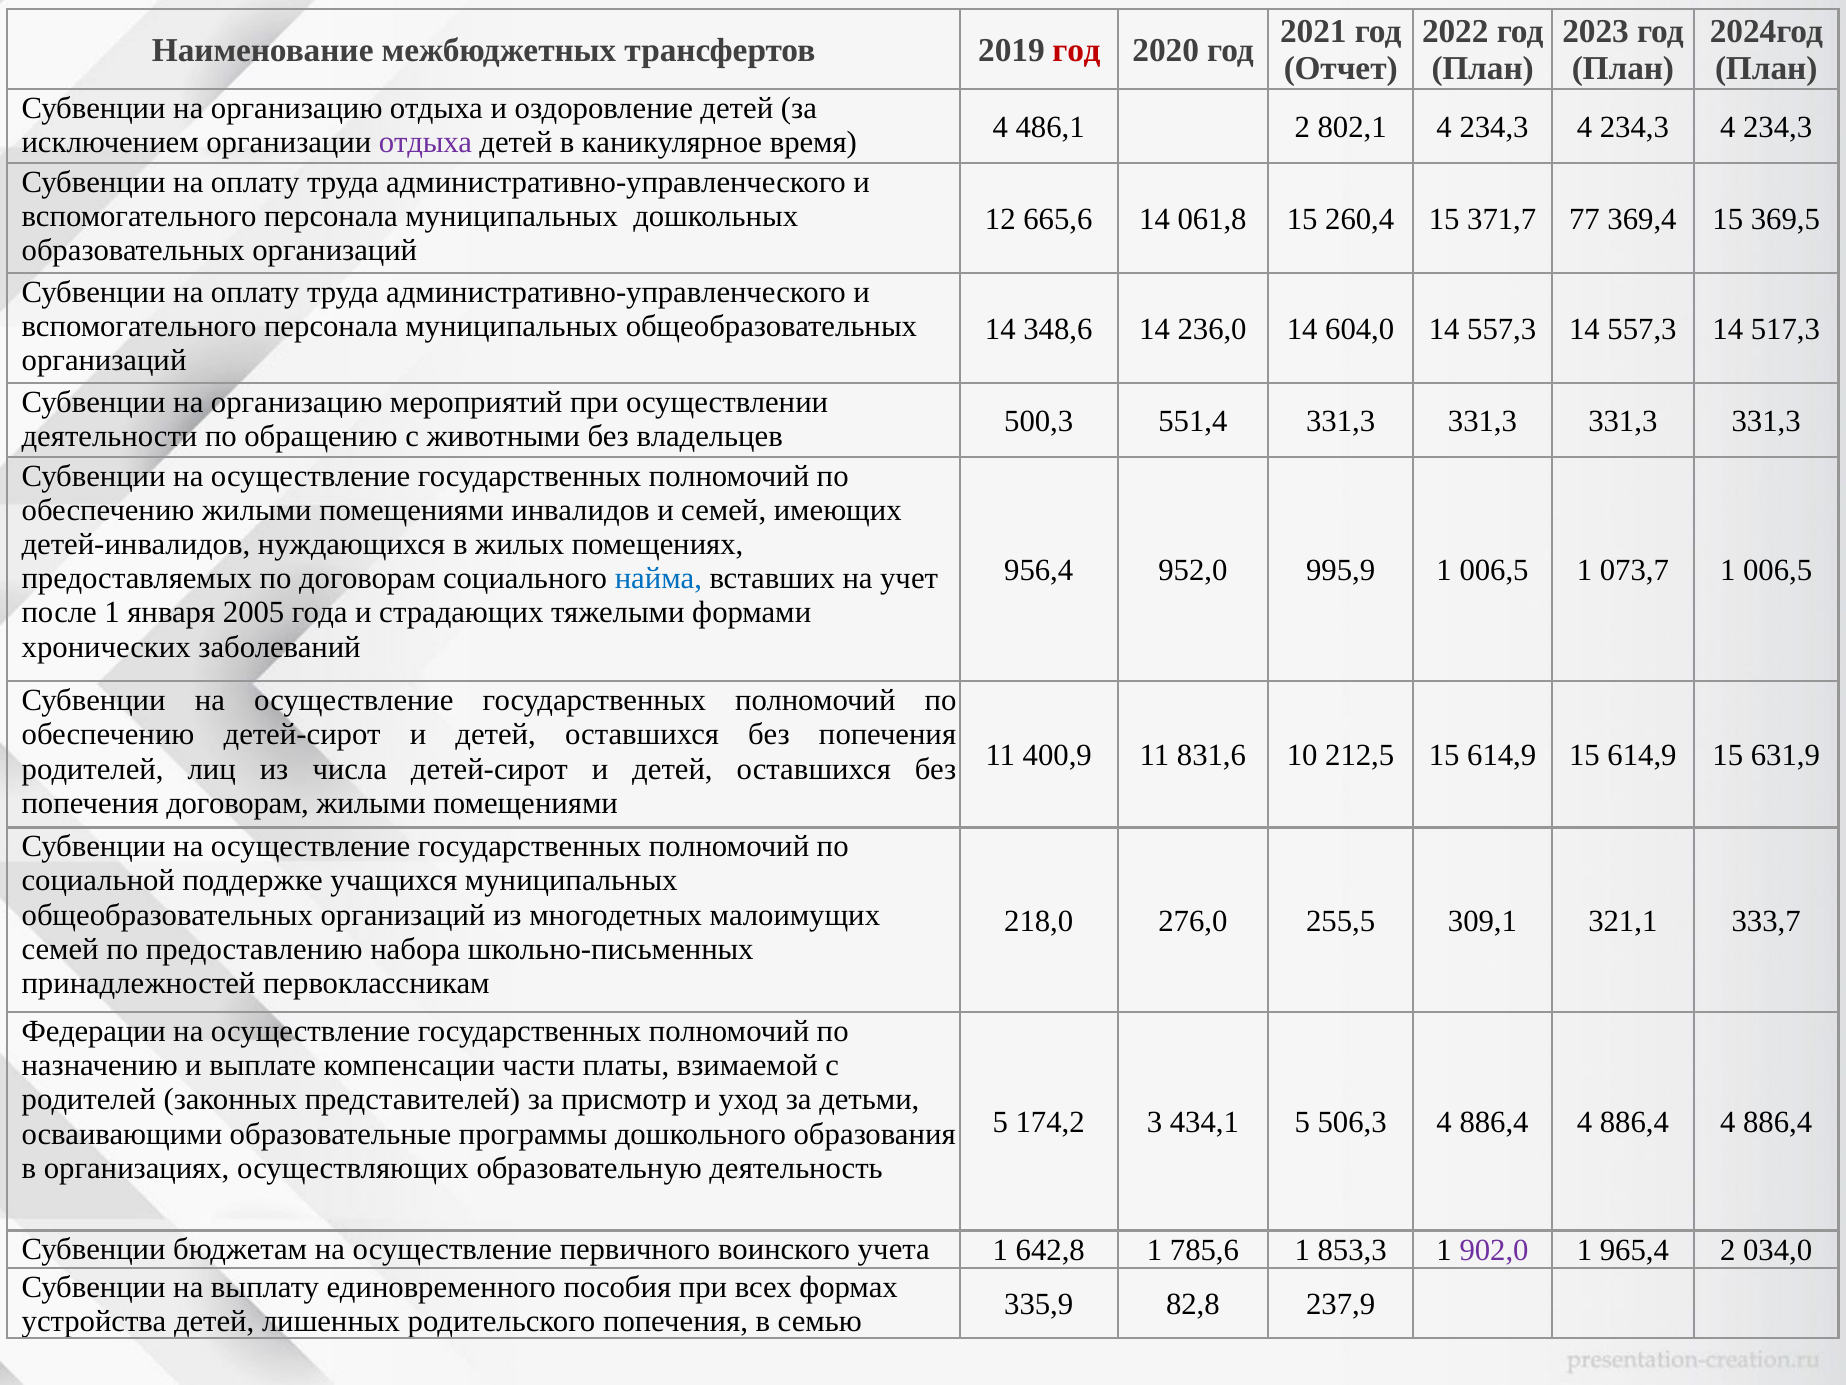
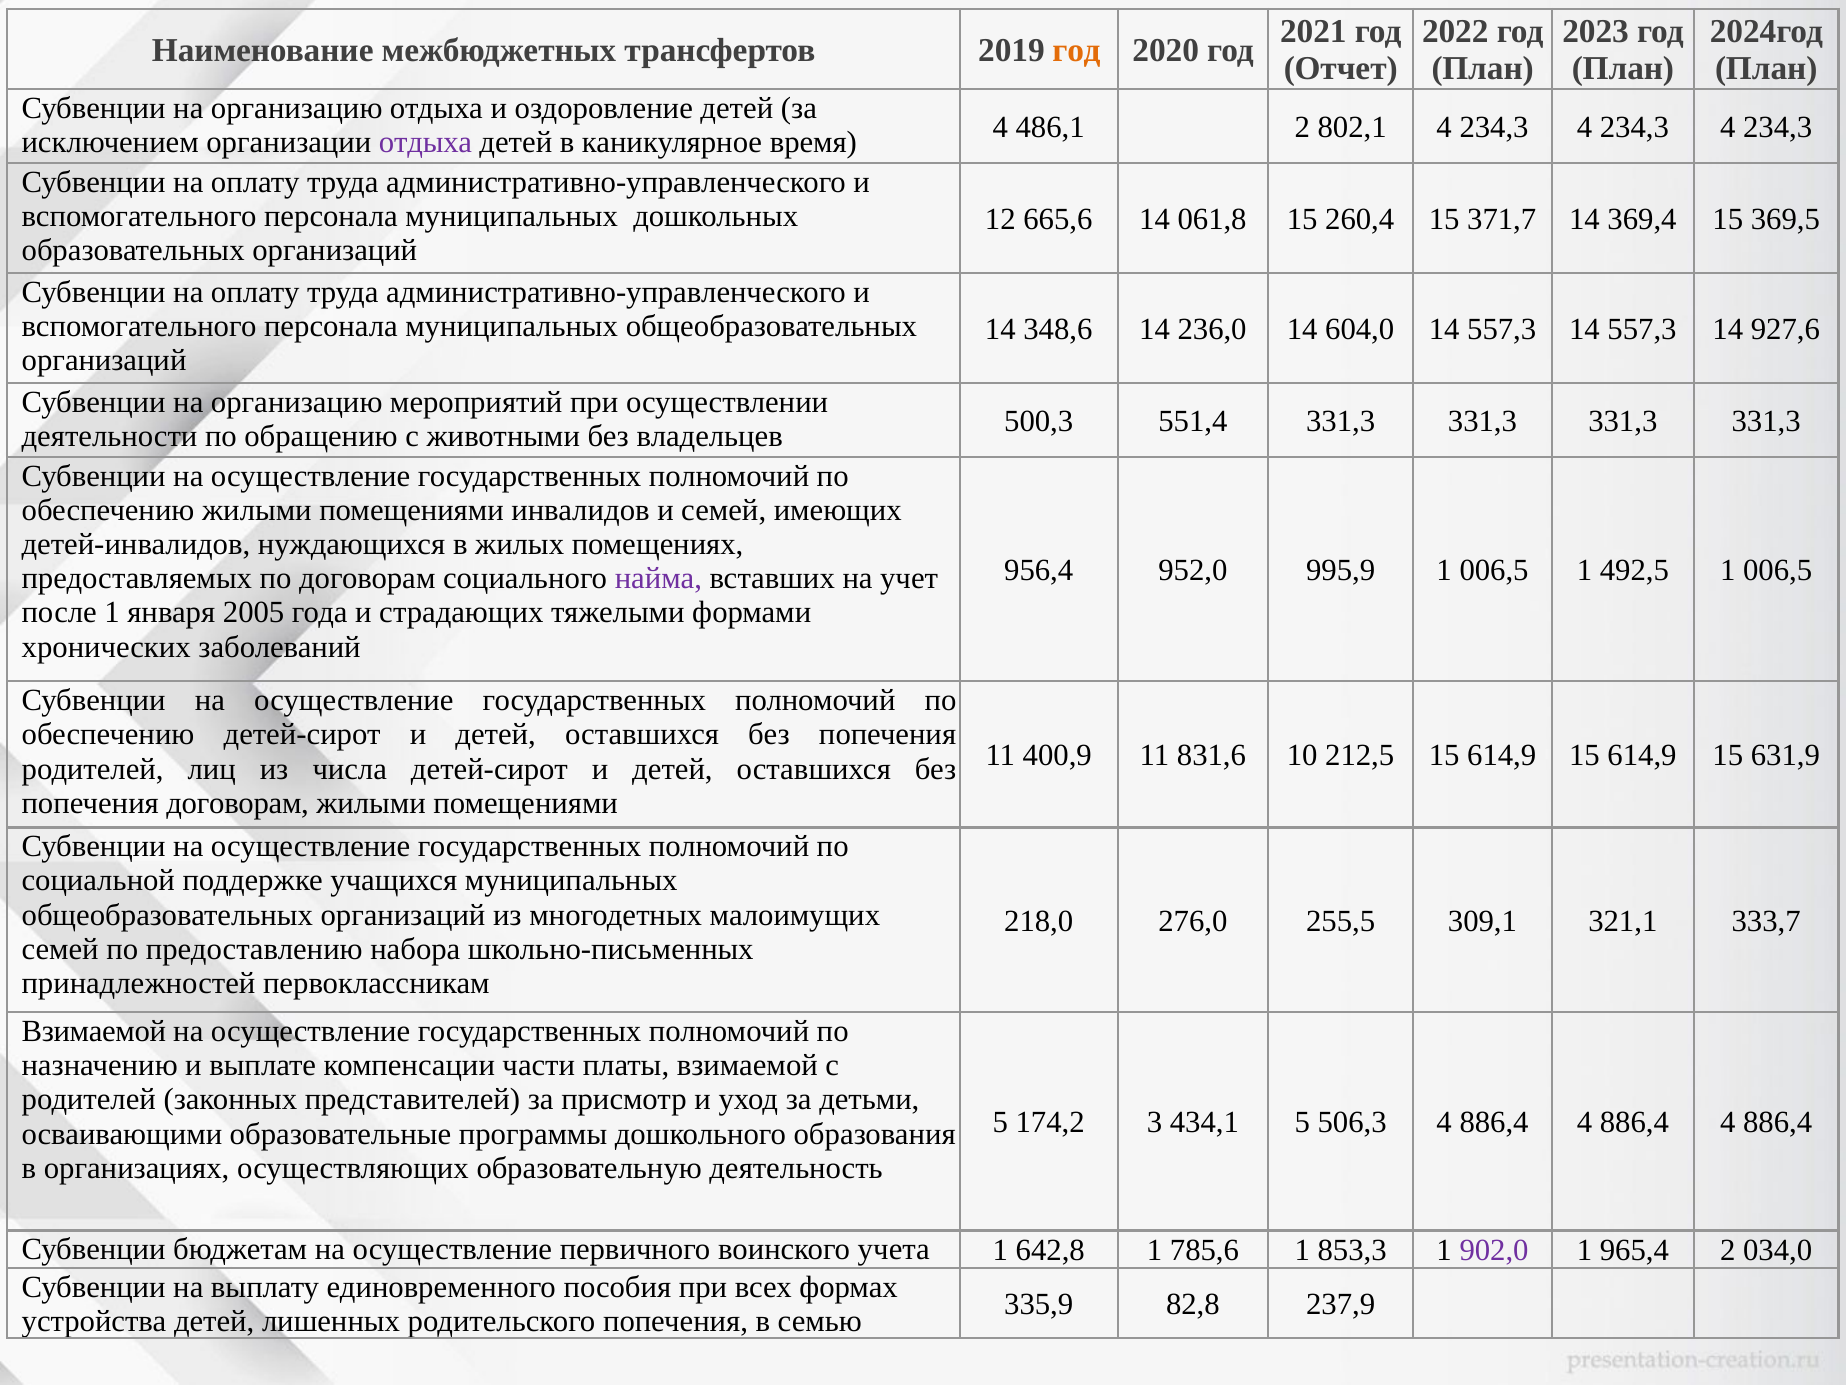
год colour: red -> orange (1076, 50)
371,7 77: 77 -> 14 (1584, 219)
517,3: 517,3 -> 927,6 (1785, 329)
073,7: 073,7 -> 492,5 (1634, 570)
найма colour: blue -> purple (658, 578)
Федерации: Федерации -> Взимаемой (94, 1031)
